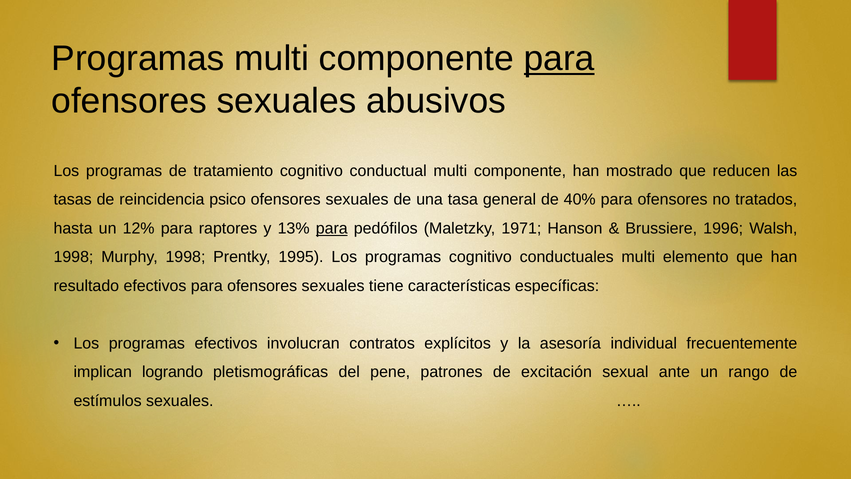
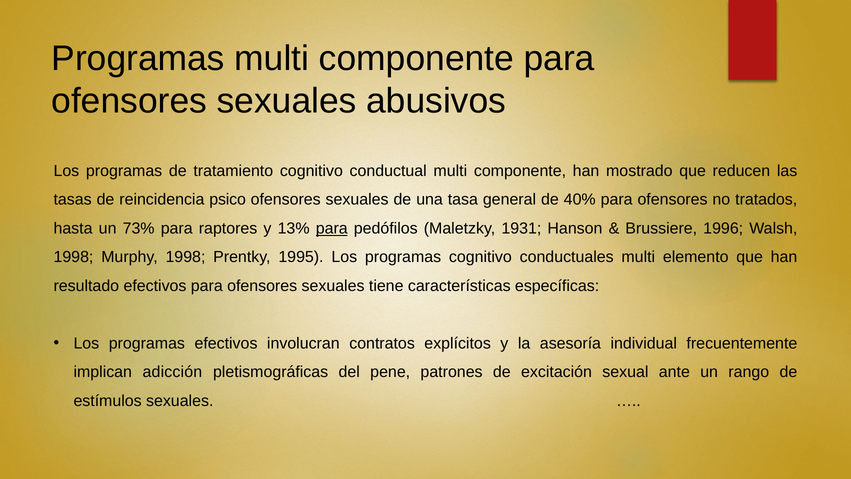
para underline: present -> none (559, 59)
12%: 12% -> 73% (139, 228)
1971: 1971 -> 1931 (521, 228)
logrando: logrando -> adicción (172, 372)
